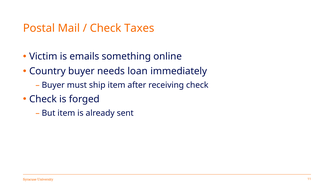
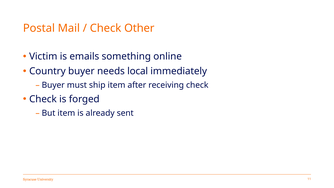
Taxes: Taxes -> Other (139, 28)
loan: loan -> local (138, 71)
